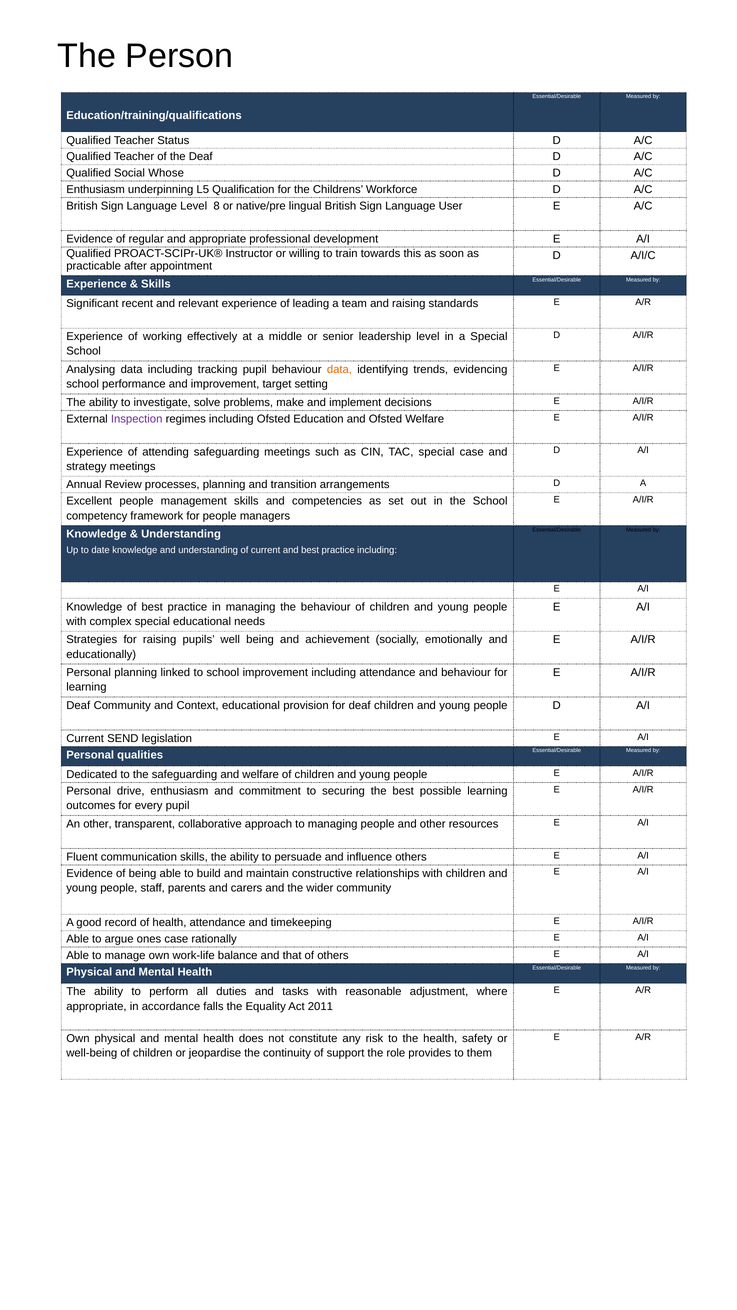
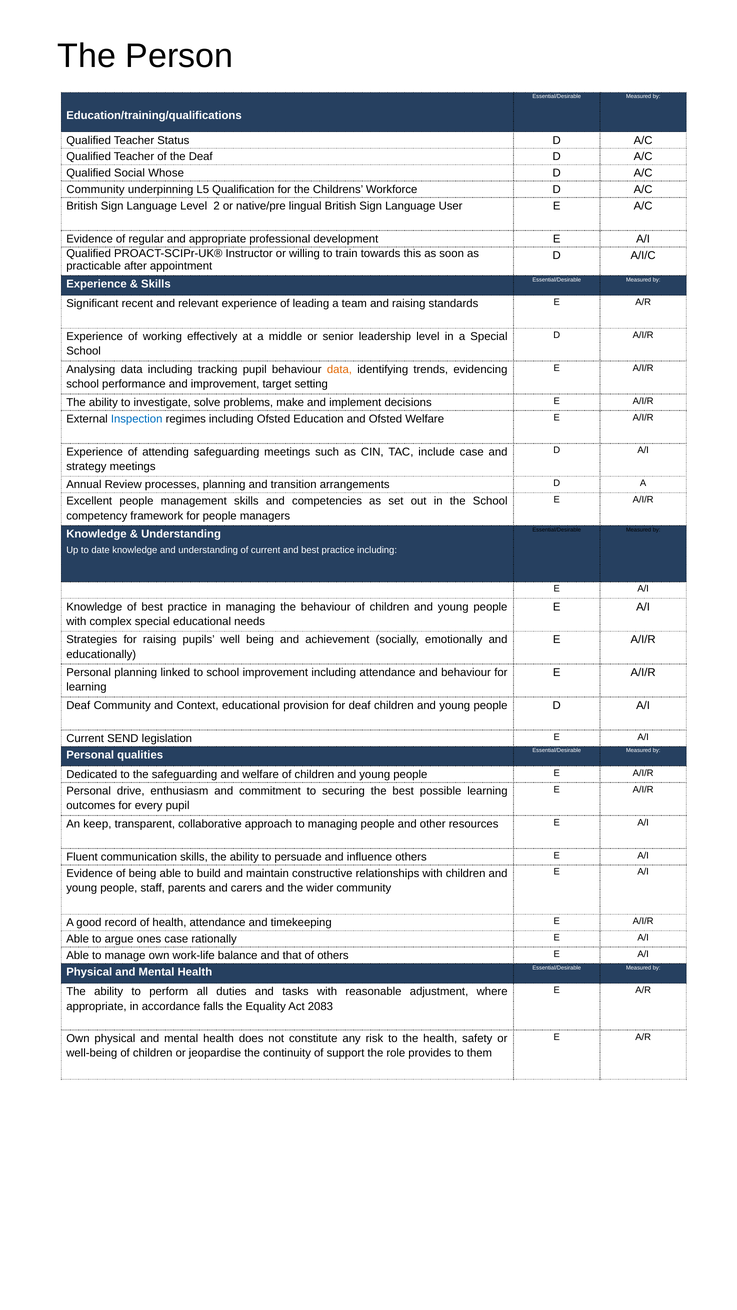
Enthusiasm: Enthusiasm -> Community (96, 190)
8: 8 -> 2 (217, 206)
Inspection colour: purple -> blue (137, 419)
TAC special: special -> include (437, 452)
An other: other -> keep (97, 824)
2011: 2011 -> 2083 (320, 1006)
